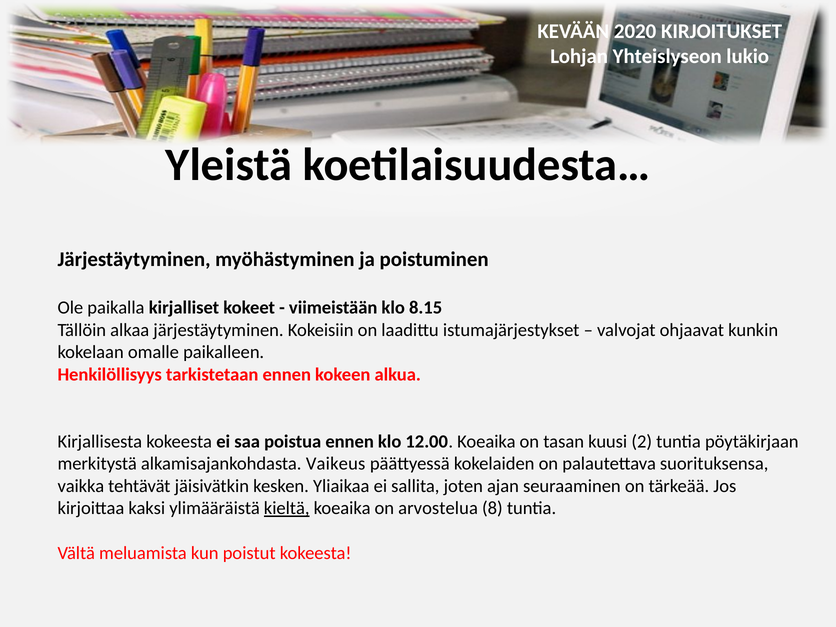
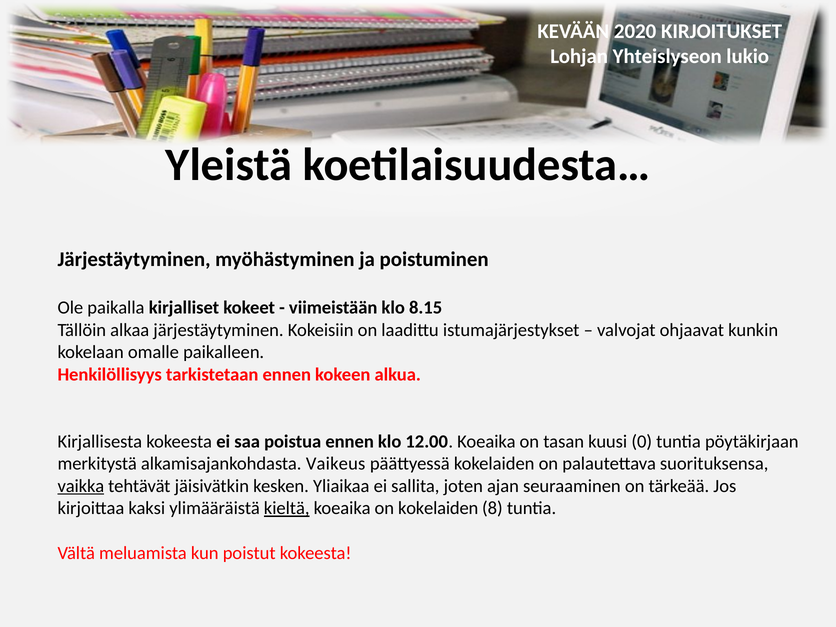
2: 2 -> 0 (642, 441)
vaikka underline: none -> present (81, 486)
on arvostelua: arvostelua -> kokelaiden (438, 508)
